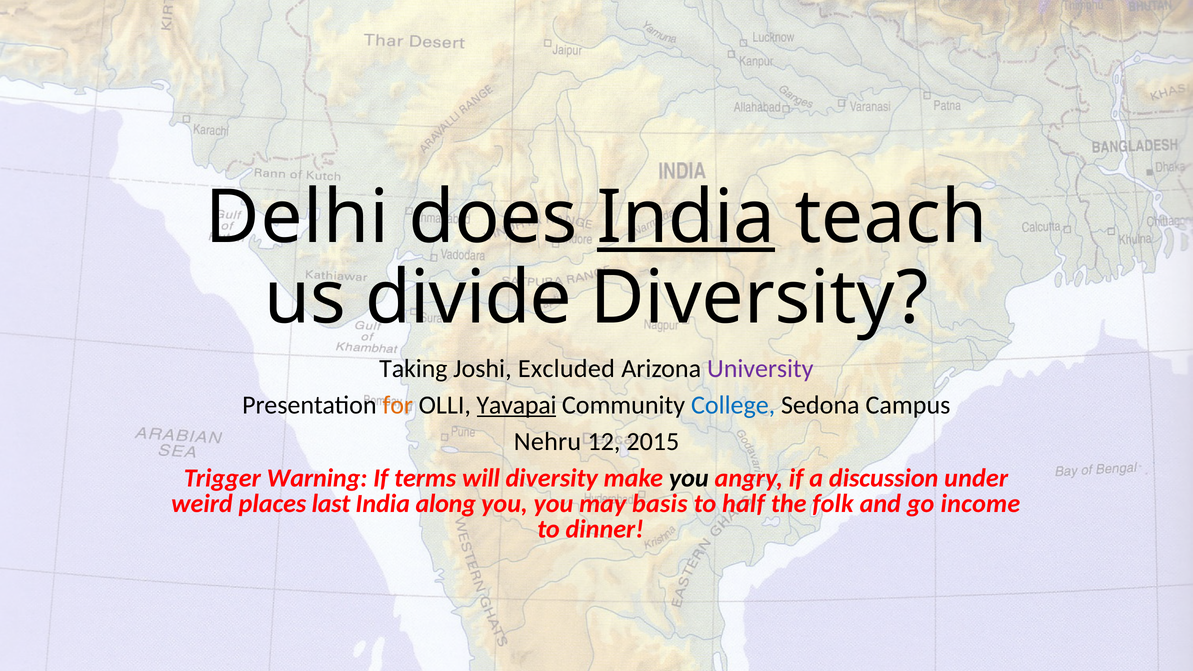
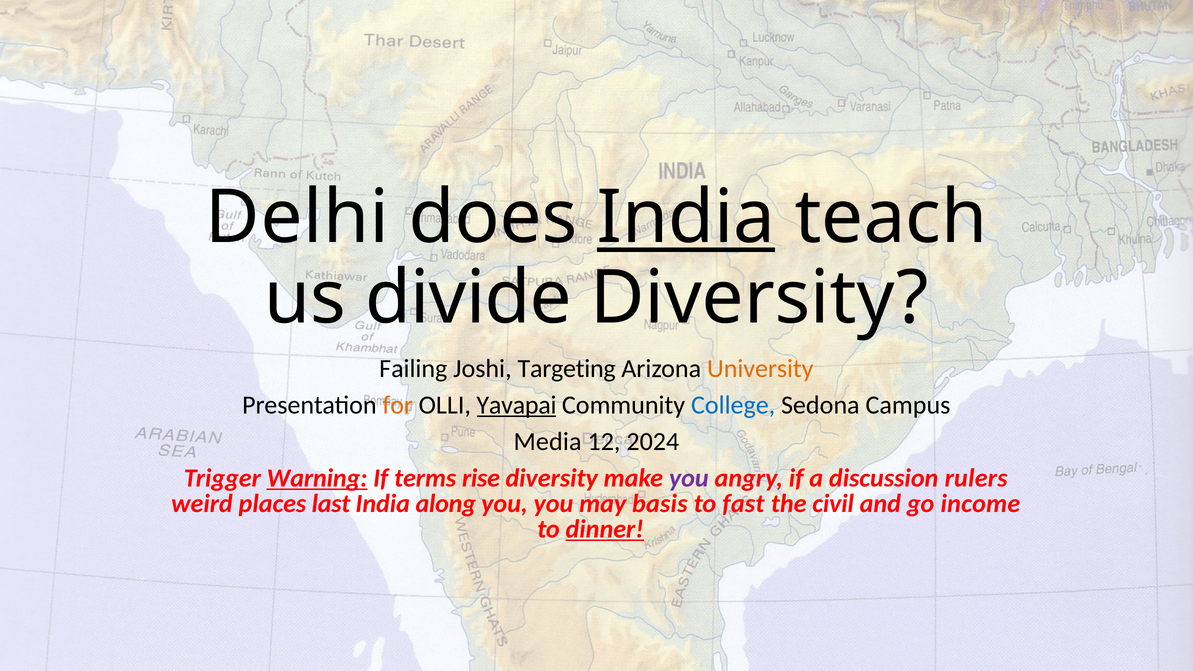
Taking: Taking -> Failing (413, 369)
Excluded: Excluded -> Targeting (567, 369)
University colour: purple -> orange (760, 369)
Nehru: Nehru -> Media (548, 442)
2015: 2015 -> 2024 (653, 442)
Warning underline: none -> present (317, 478)
will: will -> rise (481, 478)
you colour: black -> purple (689, 478)
under: under -> rulers (976, 478)
half: half -> fast (743, 504)
folk: folk -> civil (833, 504)
dinner underline: none -> present (605, 529)
